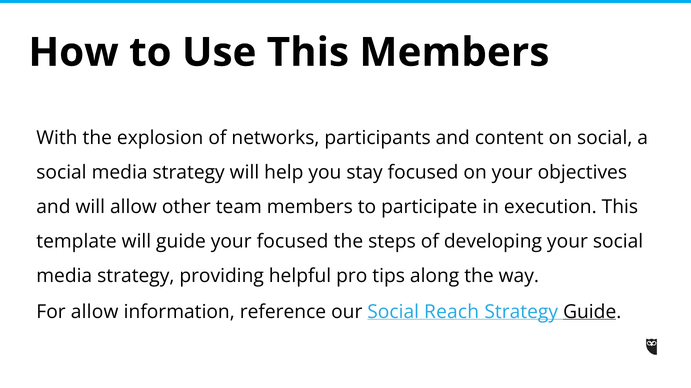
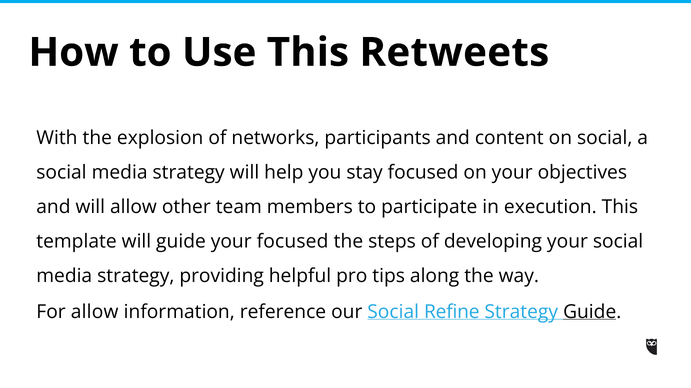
This Members: Members -> Retweets (454, 53)
Reach: Reach -> Refine (452, 312)
